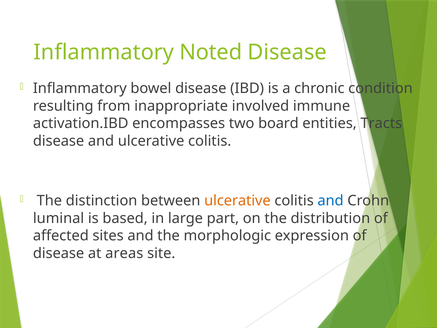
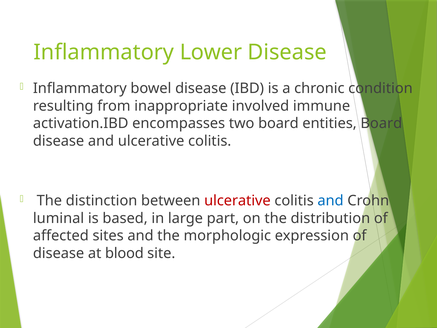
Noted: Noted -> Lower (211, 52)
entities Tracts: Tracts -> Board (381, 123)
ulcerative colour: orange -> red (237, 201)
areas: areas -> blood (124, 253)
